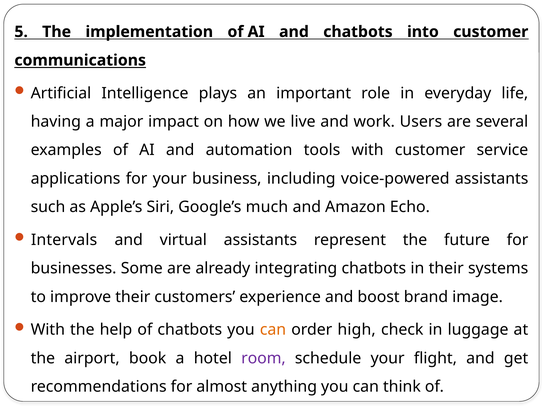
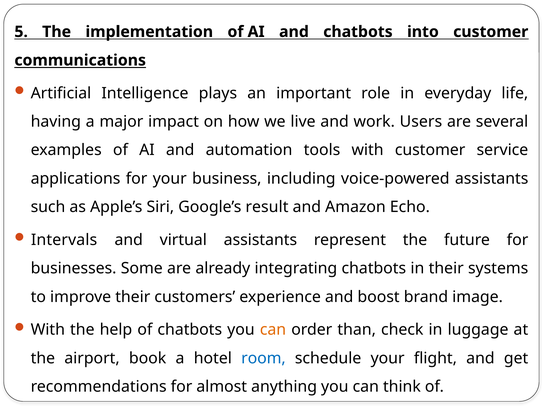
much: much -> result (267, 207)
high: high -> than (357, 330)
room colour: purple -> blue (263, 358)
